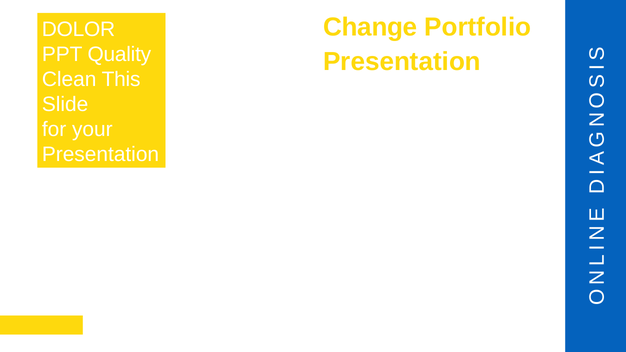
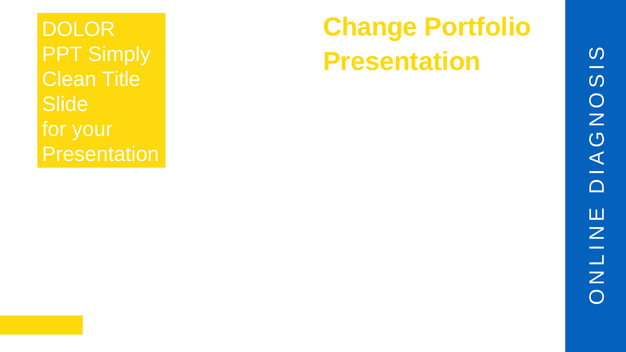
Quality: Quality -> Simply (119, 54)
This: This -> Title (121, 79)
